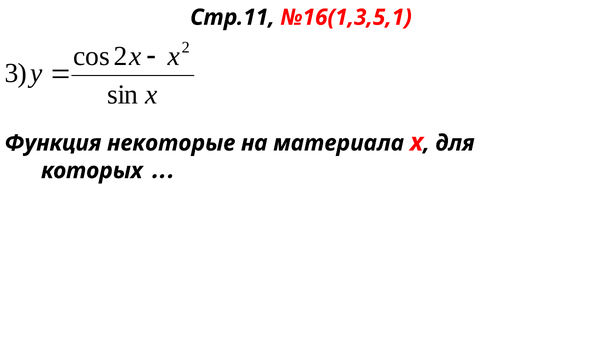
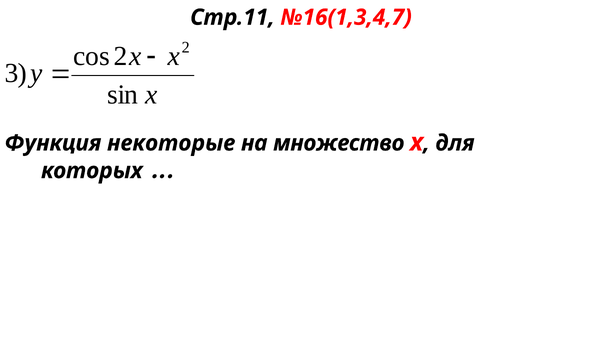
№16(1,3,5,1: №16(1,3,5,1 -> №16(1,3,4,7 (346, 17)
материала: материала -> множество (339, 143)
